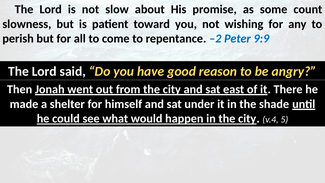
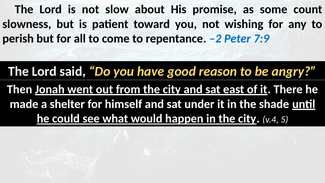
9:9: 9:9 -> 7:9 (261, 39)
